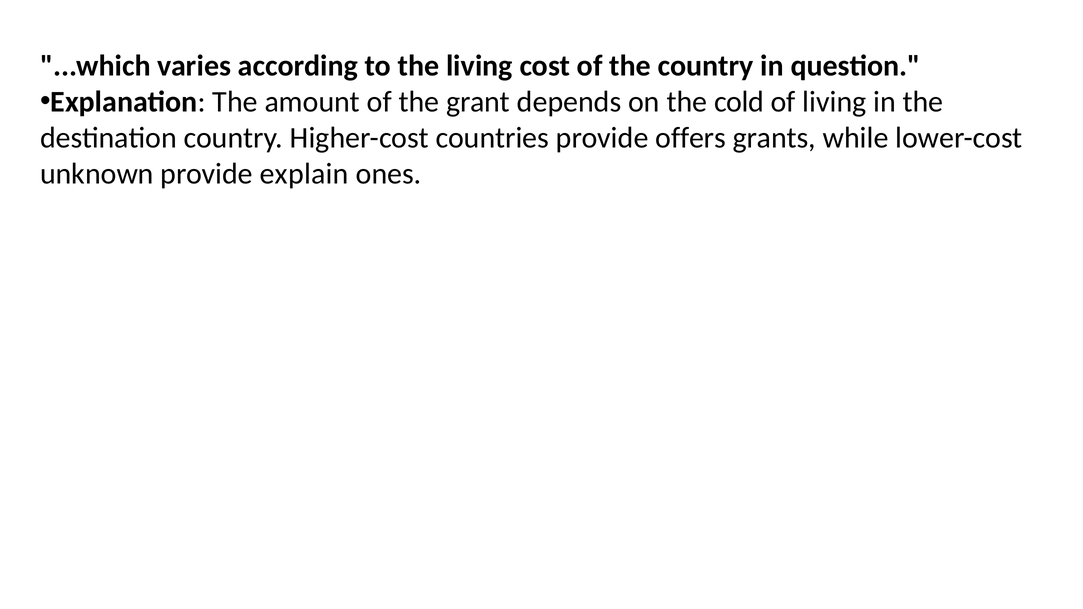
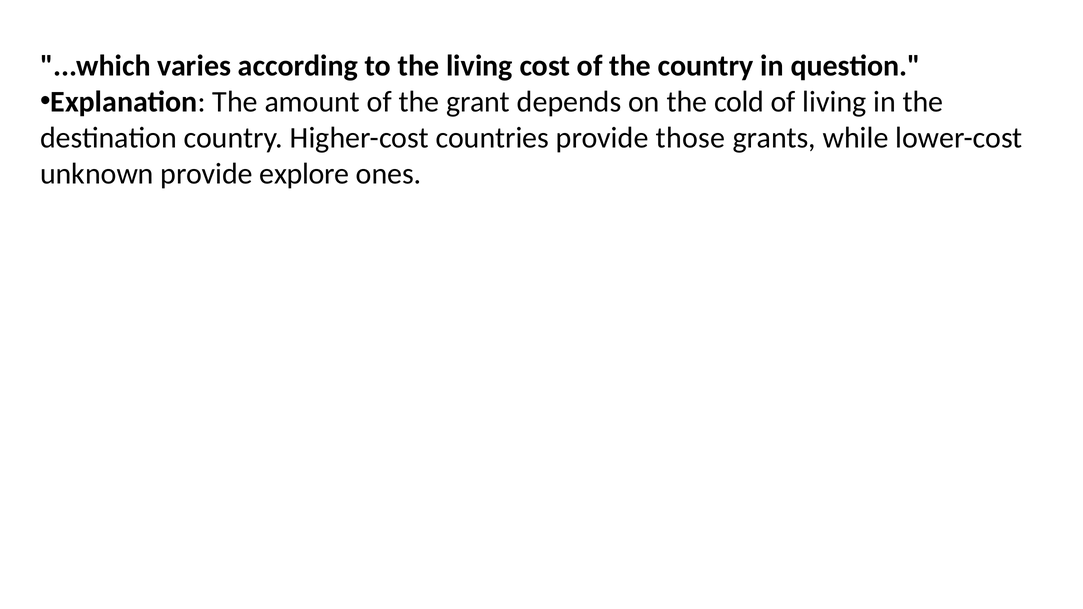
offers: offers -> those (690, 138)
explain: explain -> explore (304, 174)
